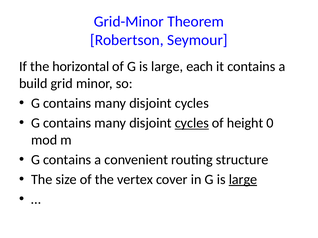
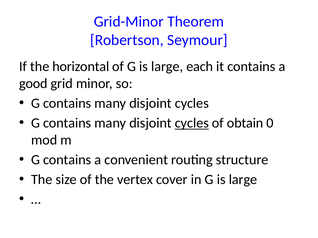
build: build -> good (33, 84)
height: height -> obtain (245, 123)
large underline: present -> none (243, 180)
